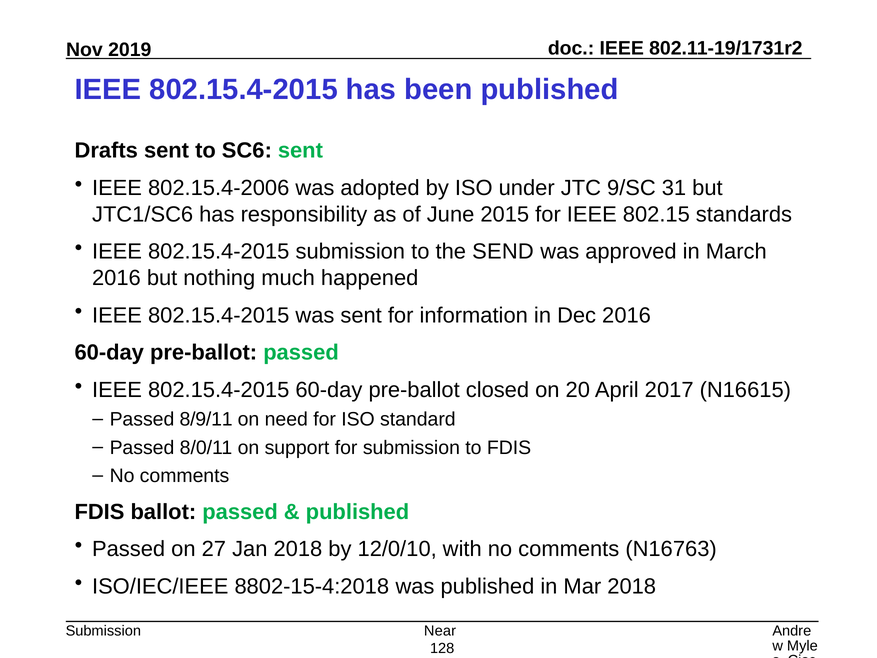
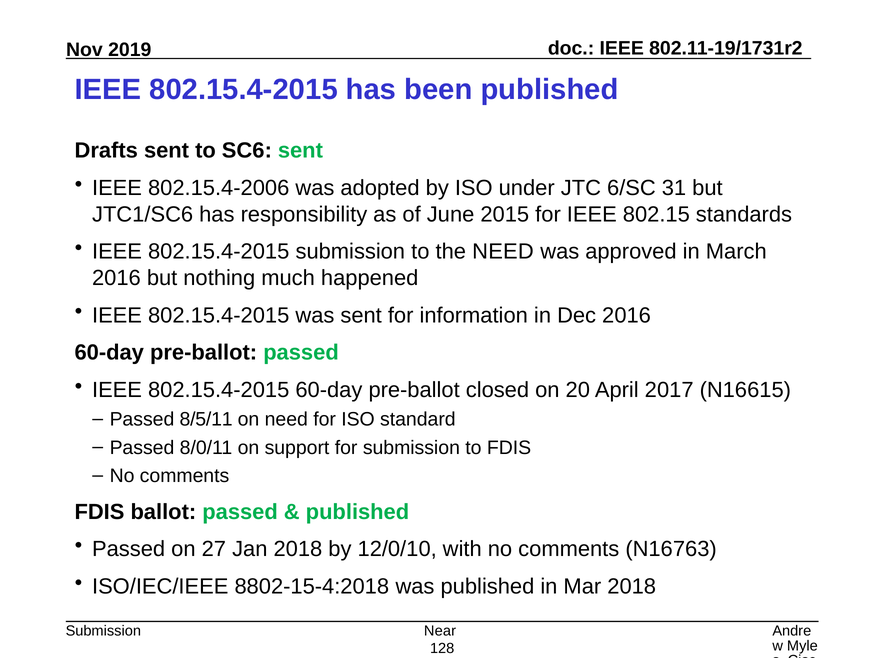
9/SC: 9/SC -> 6/SC (631, 188)
the SEND: SEND -> NEED (503, 252)
8/9/11: 8/9/11 -> 8/5/11 (206, 419)
